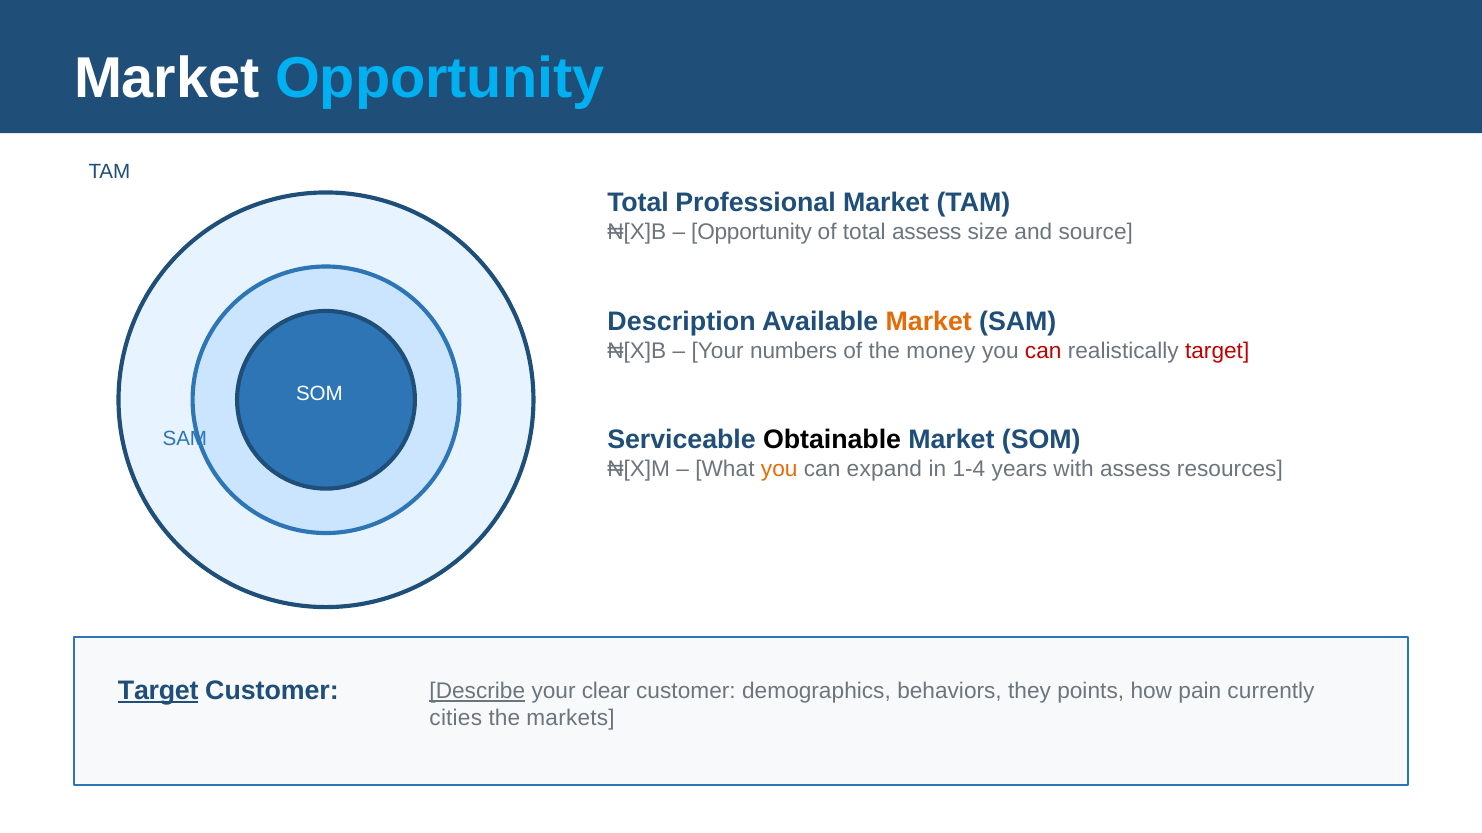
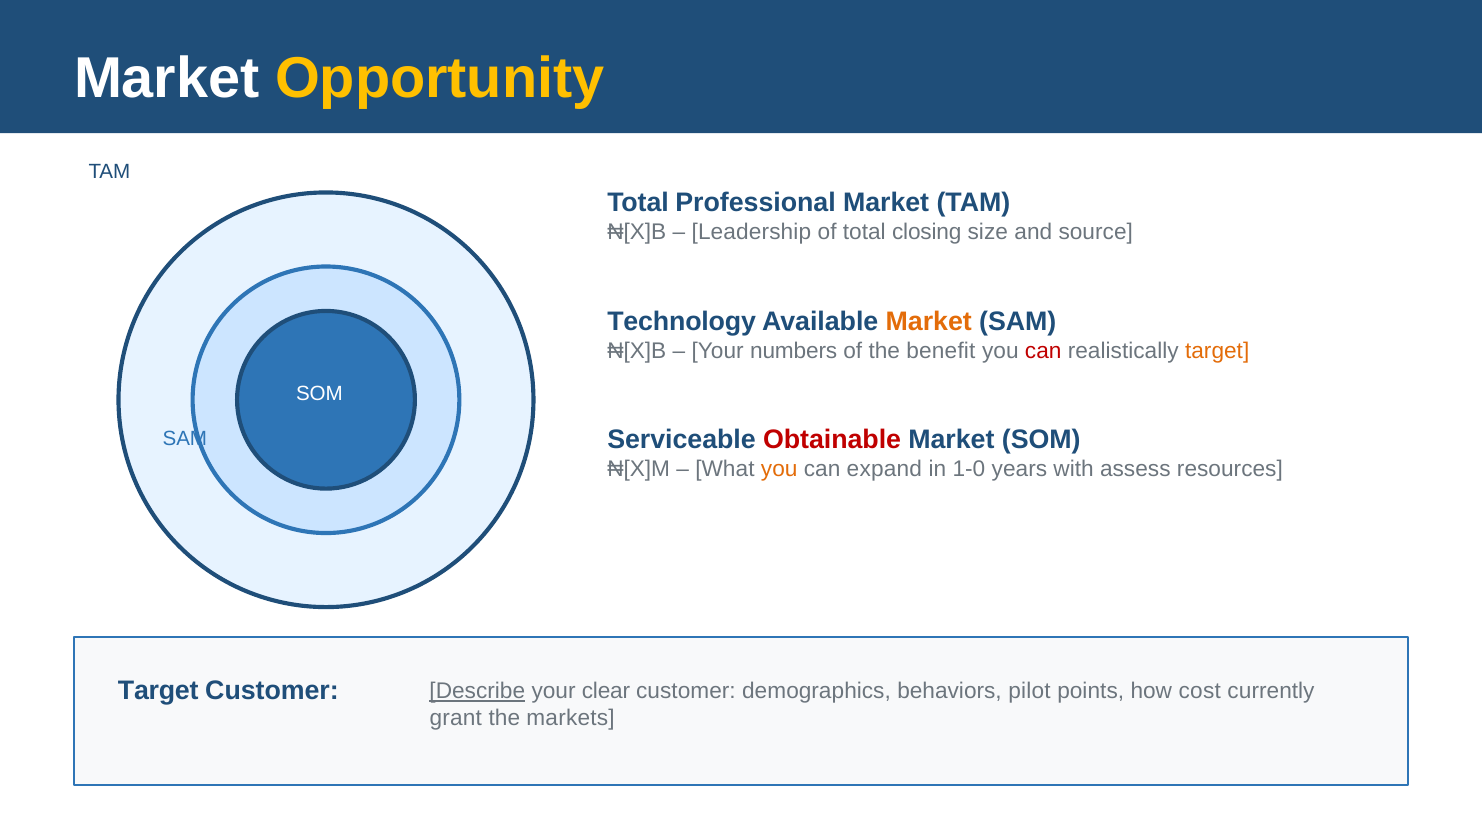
Opportunity colour: light blue -> yellow (440, 78)
Opportunity: Opportunity -> Leadership (751, 232)
total assess: assess -> closing (927, 232)
Description: Description -> Technology (682, 322)
money: money -> benefit (941, 351)
target colour: red -> orange (1217, 351)
Obtainable colour: black -> red (832, 440)
1-4: 1-4 -> 1-0 (969, 470)
Target underline: present -> none (158, 691)
they: they -> pilot (1029, 692)
pain: pain -> cost (1200, 692)
cities: cities -> grant (456, 719)
